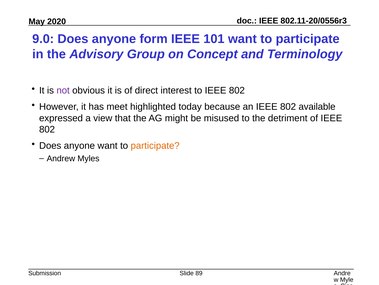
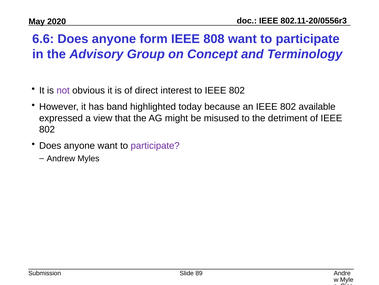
9.0: 9.0 -> 6.6 (43, 39)
101: 101 -> 808 (214, 39)
meet: meet -> band (117, 106)
participate colour: orange -> purple (155, 145)
